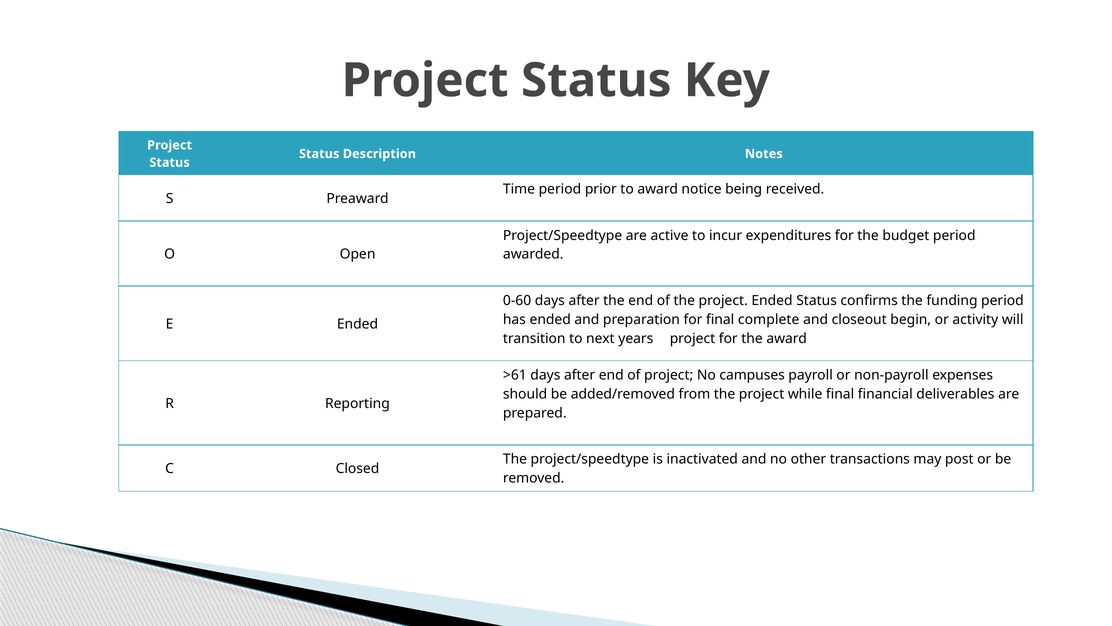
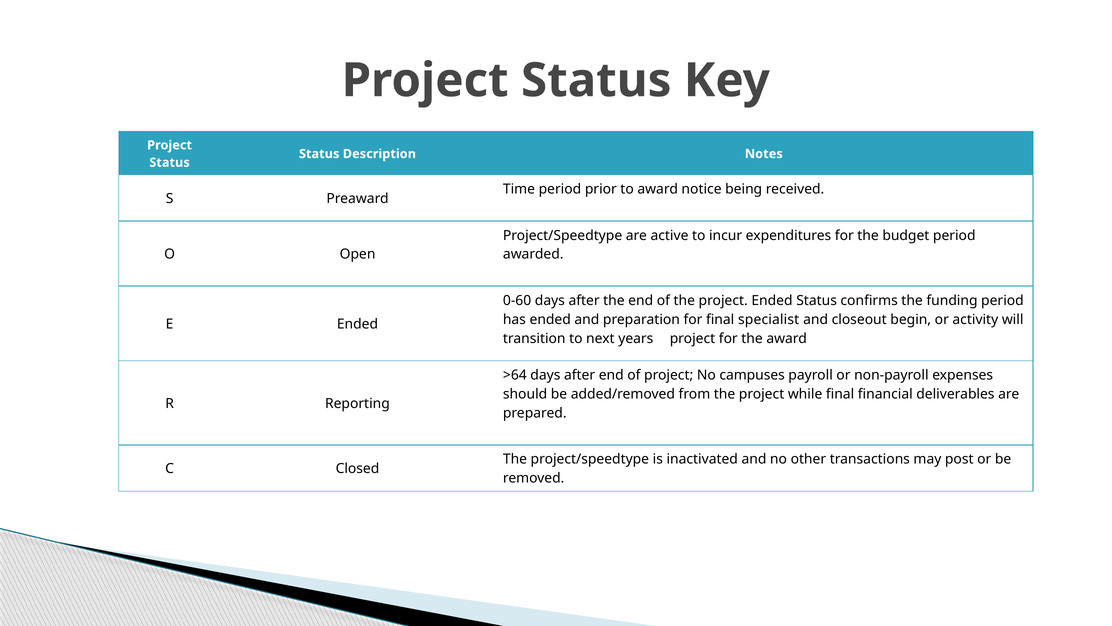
complete: complete -> specialist (769, 319)
>61: >61 -> >64 (515, 375)
